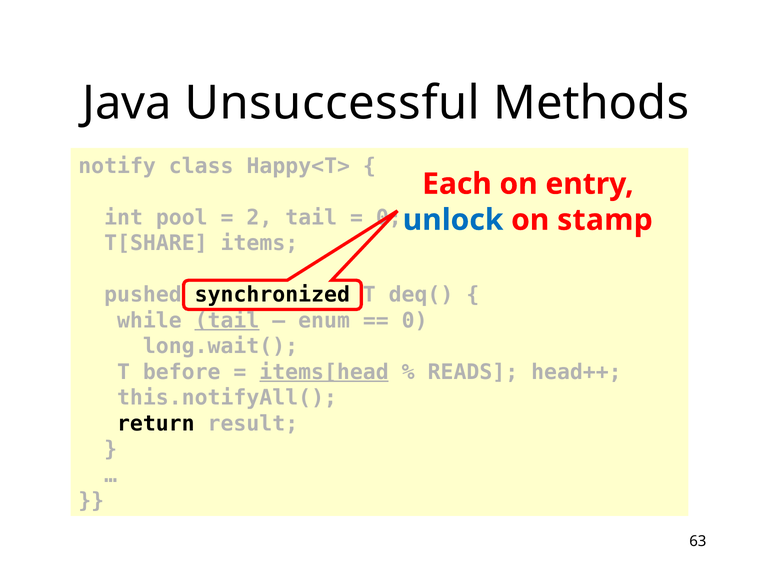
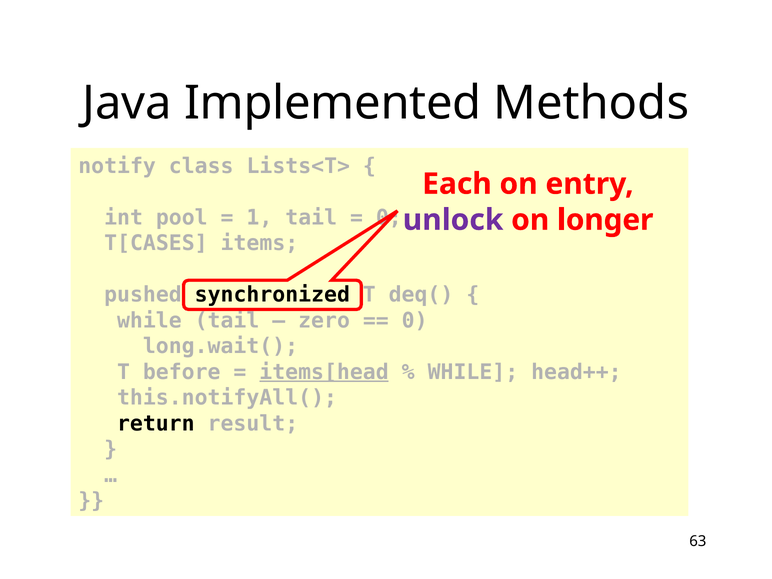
Unsuccessful: Unsuccessful -> Implemented (333, 103)
Happy<T>: Happy<T> -> Lists<T> (298, 166)
2: 2 -> 1 (259, 218)
unlock colour: blue -> purple (453, 220)
stamp: stamp -> longer (605, 220)
T[SHARE: T[SHARE -> T[CASES (156, 243)
tail underline: present -> none (227, 321)
enum: enum -> zero (324, 321)
READS: READS -> WHILE (473, 372)
